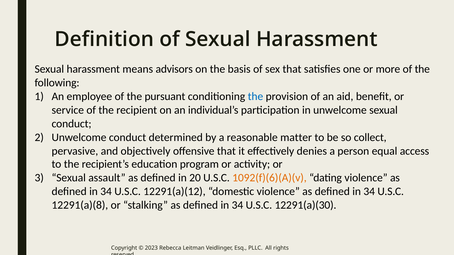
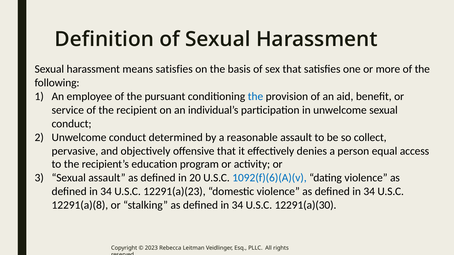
means advisors: advisors -> satisfies (174, 69)
reasonable matter: matter -> assault (296, 138)
1092(f)(6)(A)(v colour: orange -> blue (270, 178)
12291(a)(12: 12291(a)(12 -> 12291(a)(23 (174, 192)
